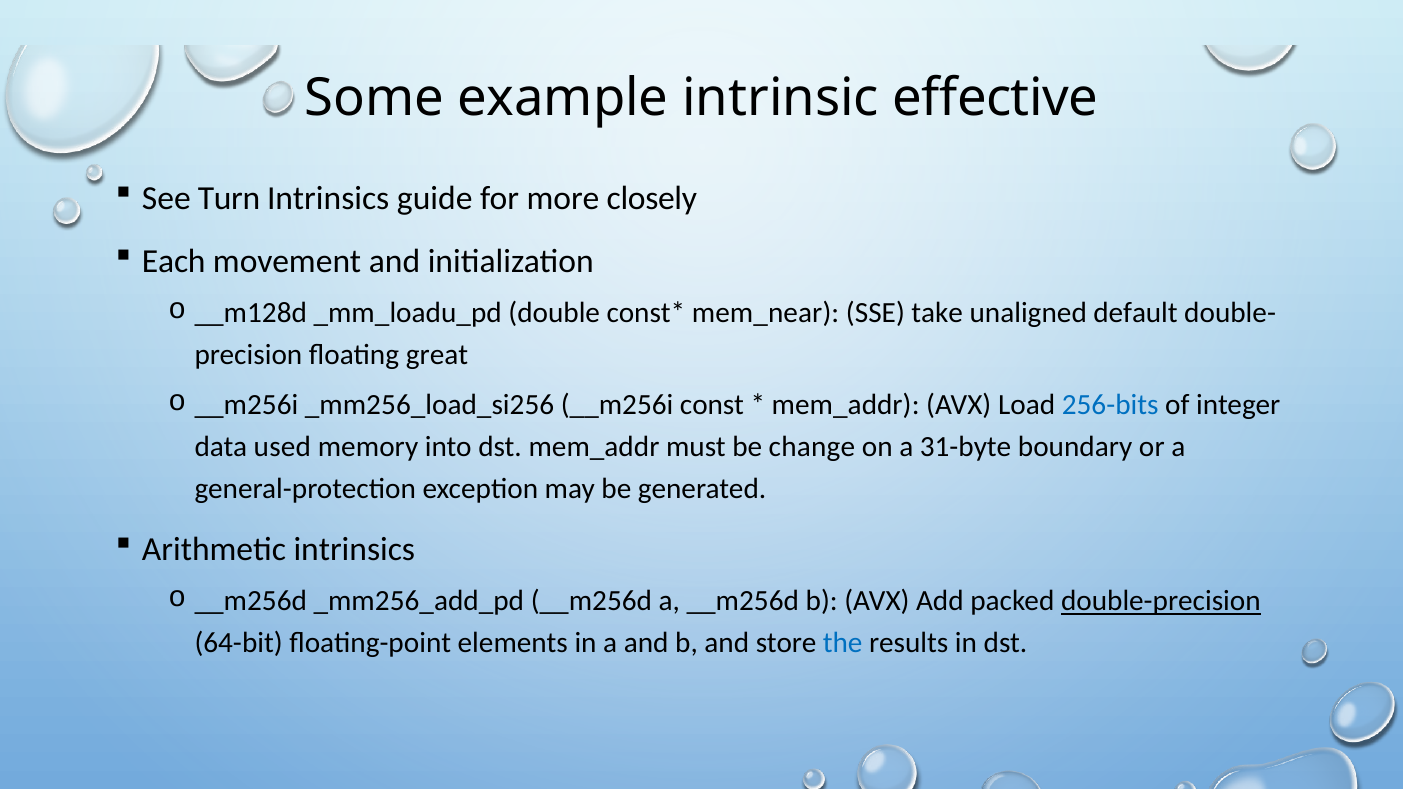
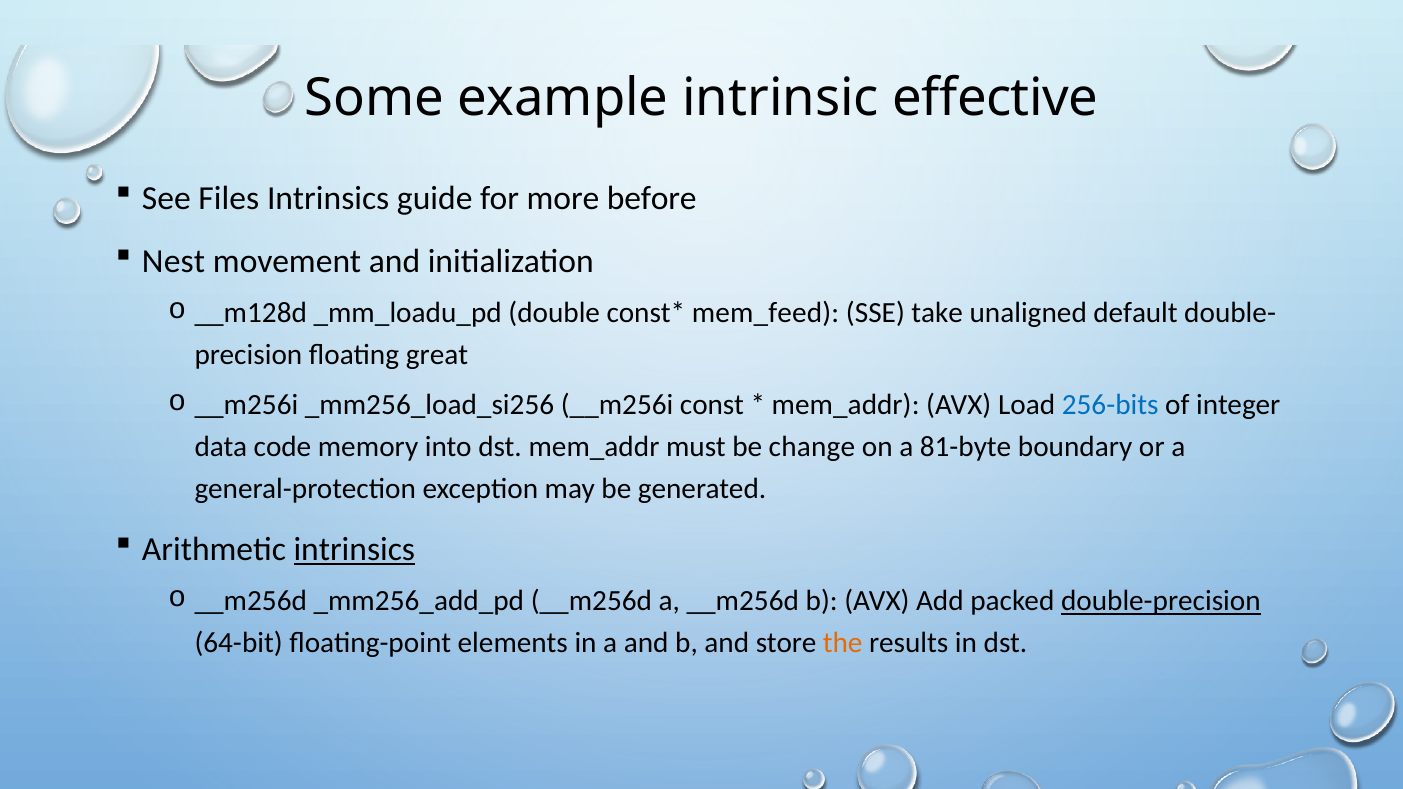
Turn: Turn -> Files (229, 199)
closely: closely -> before (652, 199)
Each: Each -> Nest (174, 262)
mem_near: mem_near -> mem_feed (766, 313)
used: used -> code (282, 447)
31-byte: 31-byte -> 81-byte (966, 447)
intrinsics underline: none -> present (354, 550)
the colour: blue -> orange (843, 643)
